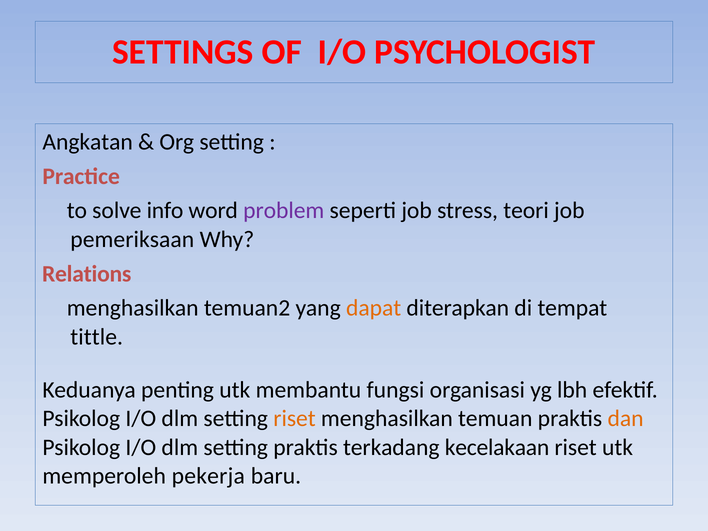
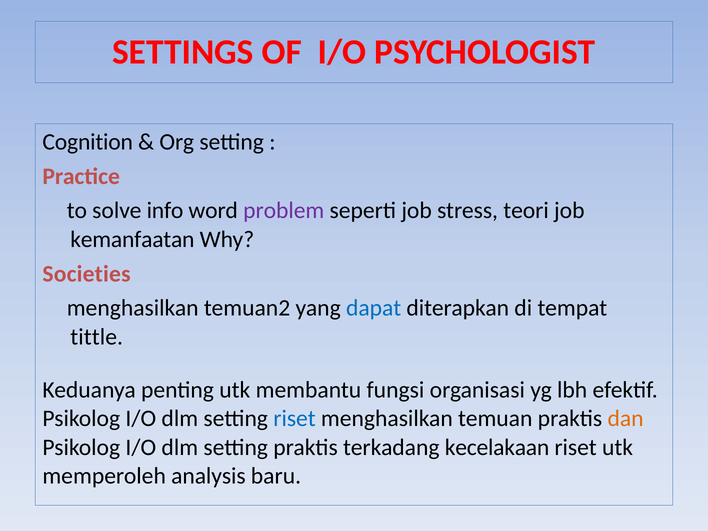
Angkatan: Angkatan -> Cognition (88, 142)
pemeriksaan: pemeriksaan -> kemanfaatan (132, 239)
Relations: Relations -> Societies (87, 274)
dapat colour: orange -> blue (374, 308)
riset colour: orange -> blue (295, 419)
pekerja: pekerja -> analysis (208, 476)
